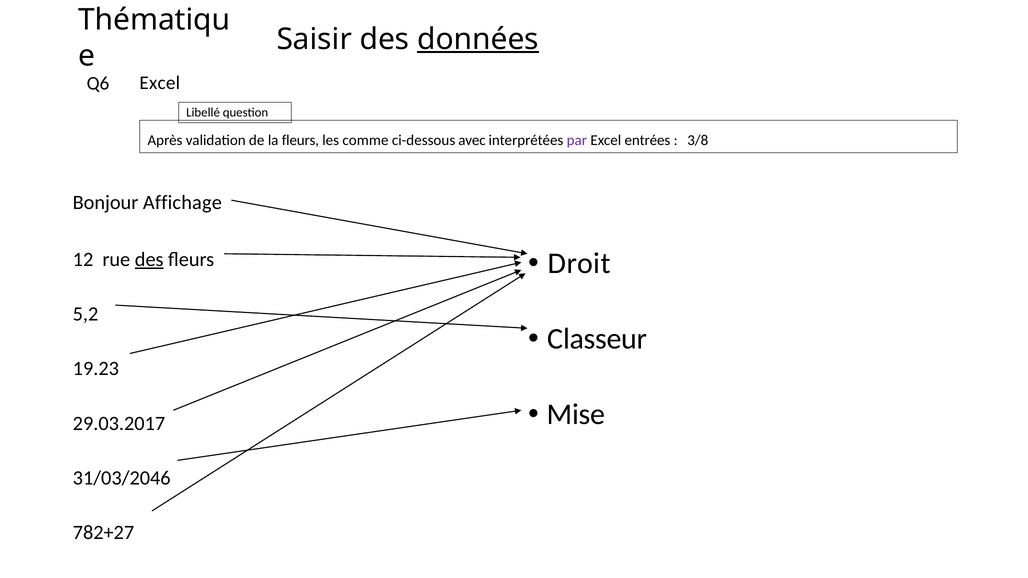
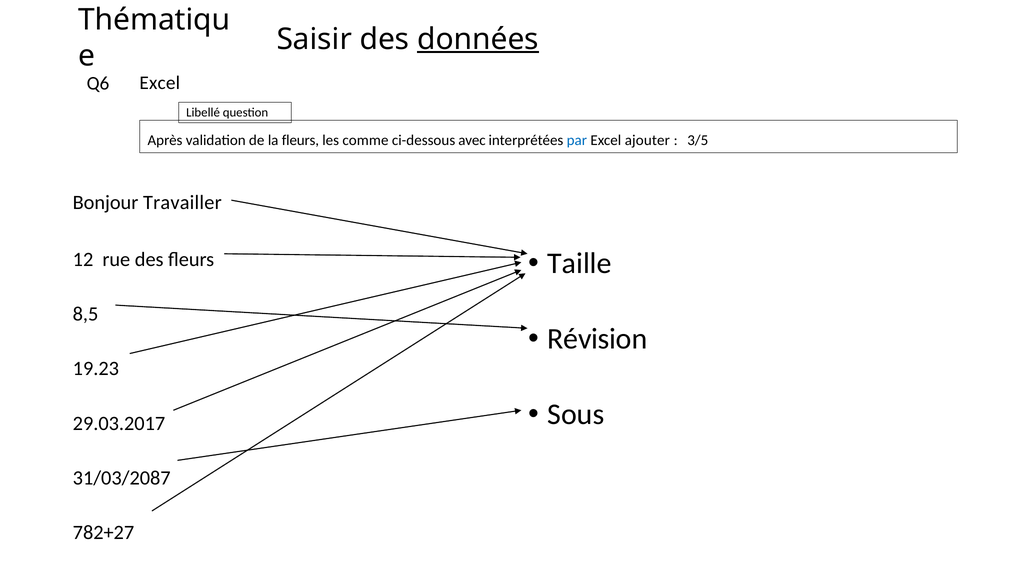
par colour: purple -> blue (577, 141)
entrées: entrées -> ajouter (647, 141)
3/8: 3/8 -> 3/5 (698, 141)
Affichage: Affichage -> Travailler (182, 202)
Droit: Droit -> Taille (579, 264)
des underline: present -> none (149, 260)
5,2: 5,2 -> 8,5 (86, 314)
Classeur: Classeur -> Révision (597, 339)
Mise: Mise -> Sous (576, 415)
31/03/2046: 31/03/2046 -> 31/03/2087 (122, 478)
